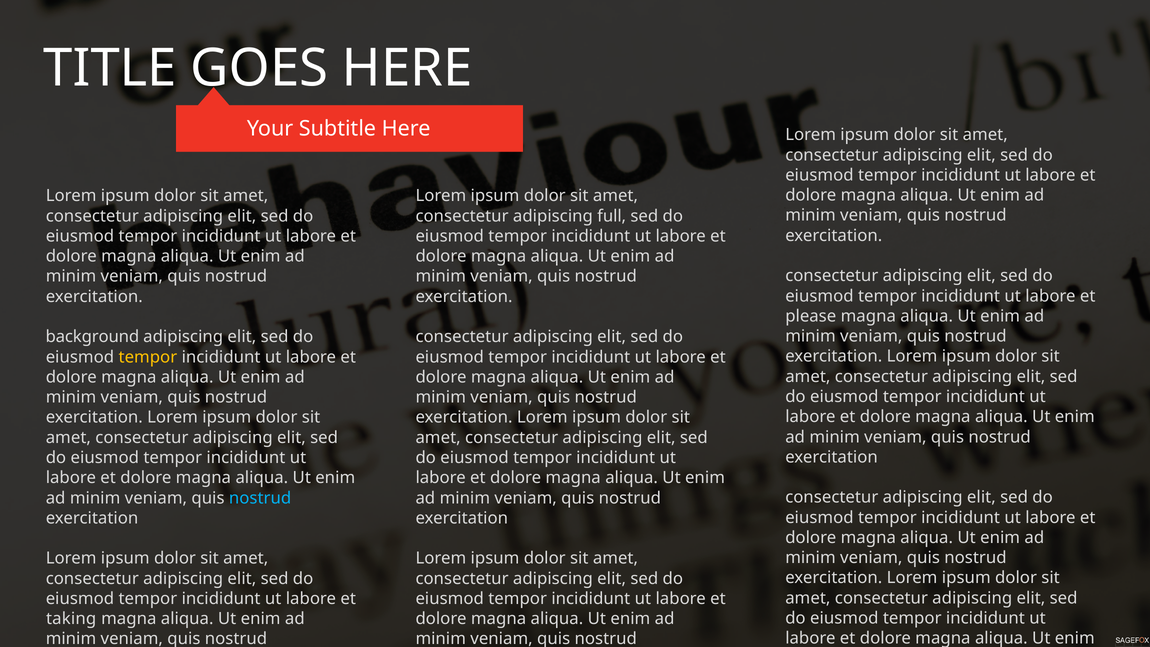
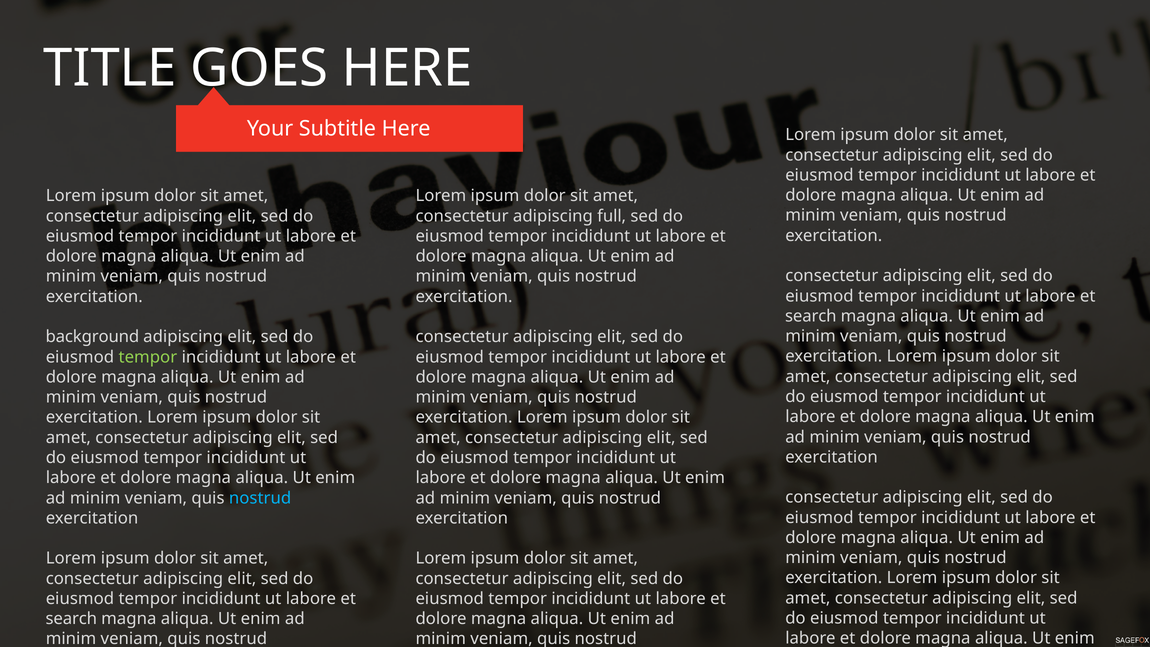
please: please -> search (811, 316)
tempor colour: yellow -> light green (148, 357)
taking: taking -> search (71, 619)
